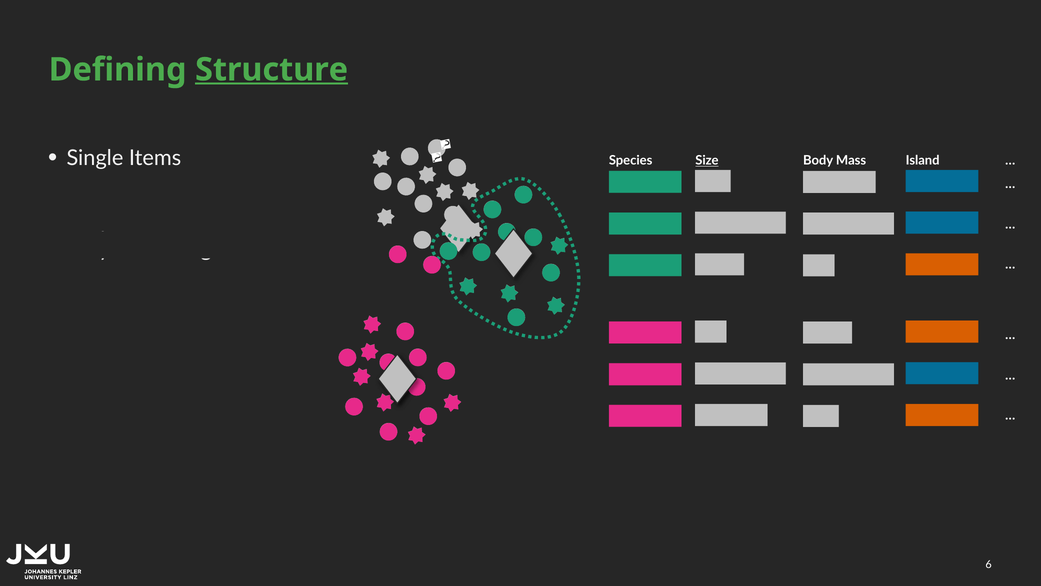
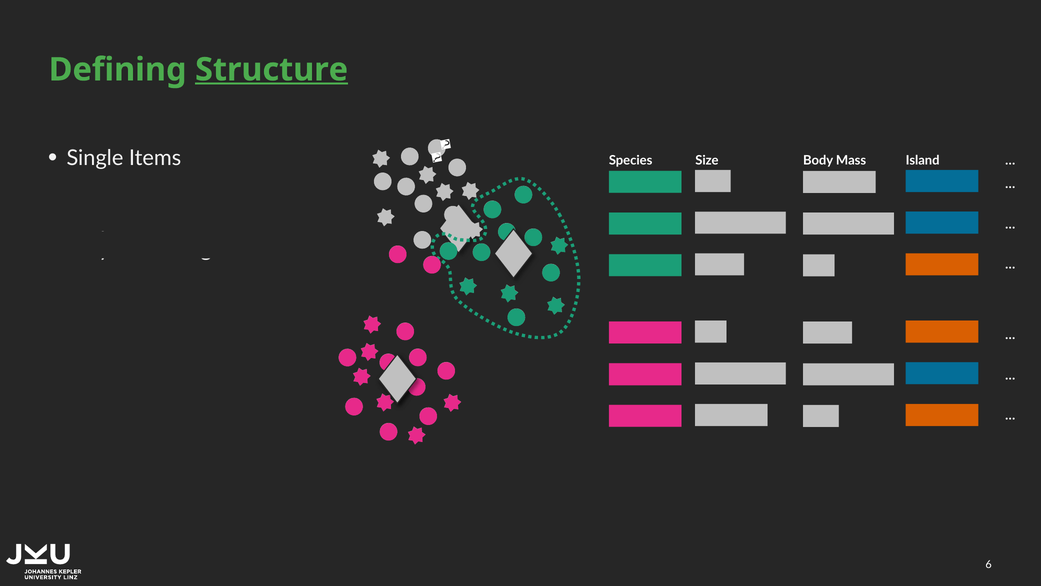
Size underline: present -> none (707, 160)
